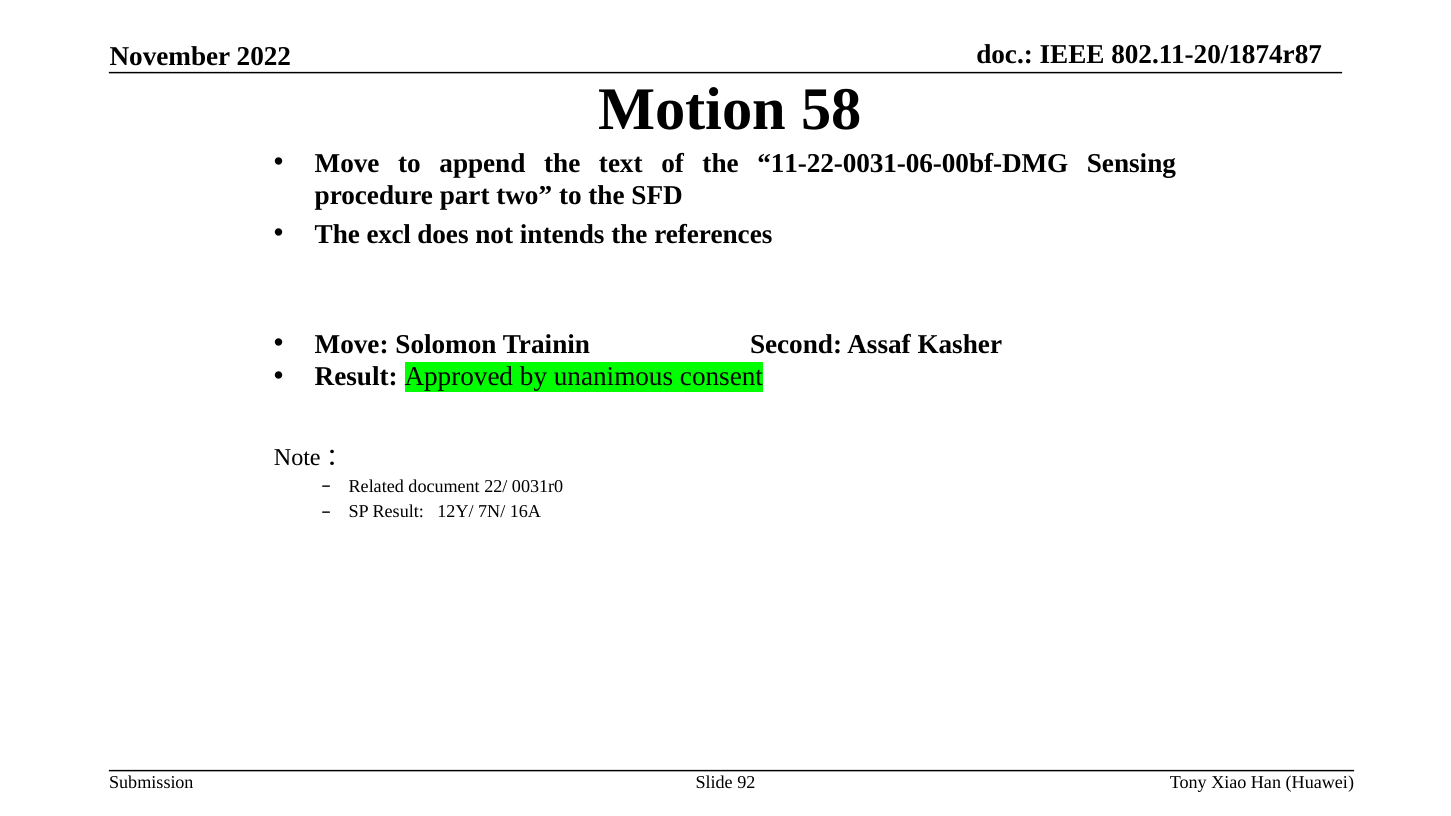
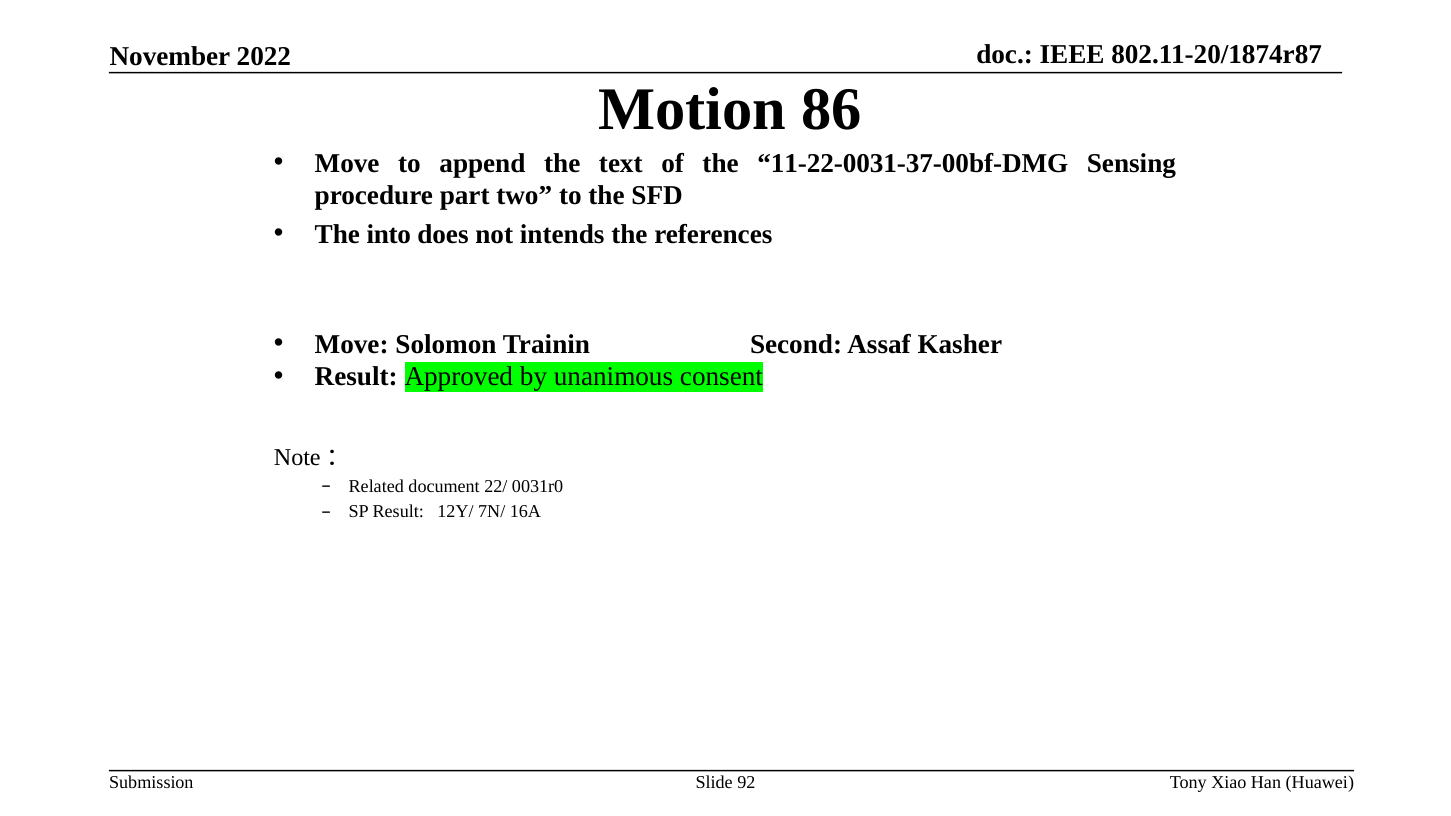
58: 58 -> 86 (831, 109)
11-22-0031-06-00bf-DMG: 11-22-0031-06-00bf-DMG -> 11-22-0031-37-00bf-DMG (913, 163)
excl: excl -> into (389, 234)
